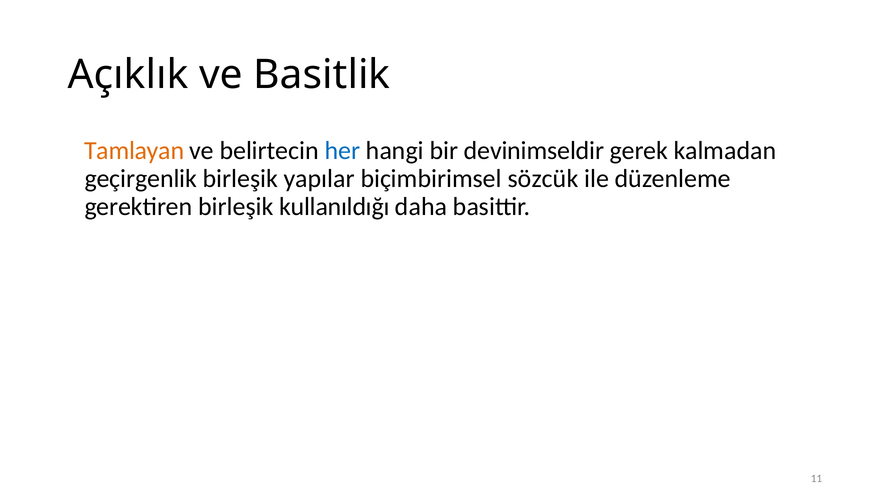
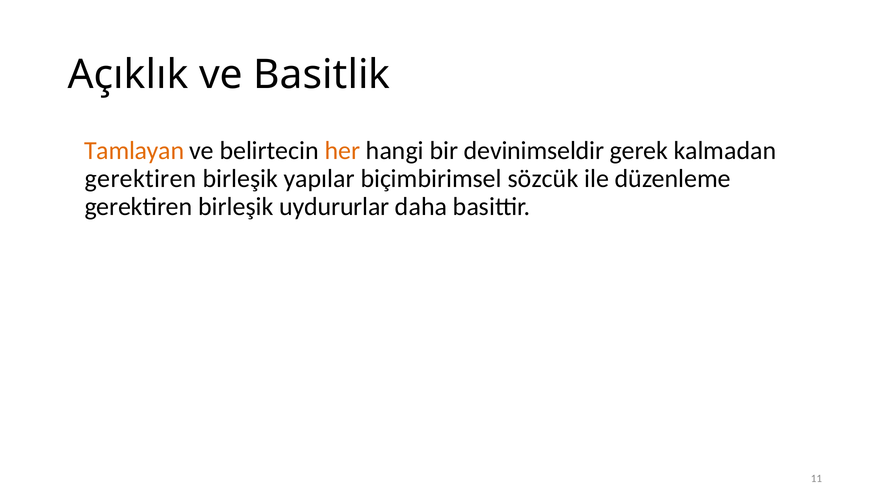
her colour: blue -> orange (342, 150)
geçirgenlik: geçirgenlik -> gerektiren (141, 179)
kullanıldığı: kullanıldığı -> uydururlar (334, 207)
